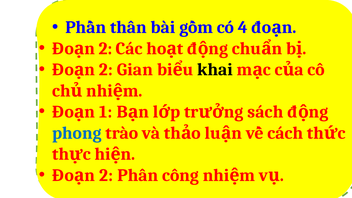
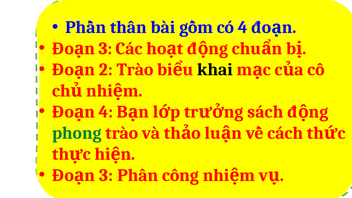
2: 2 -> 3 (105, 49)
2 Gian: Gian -> Trào (135, 70)
1: 1 -> 4 (106, 112)
phong colour: blue -> green (77, 133)
2: 2 -> 3 (106, 175)
